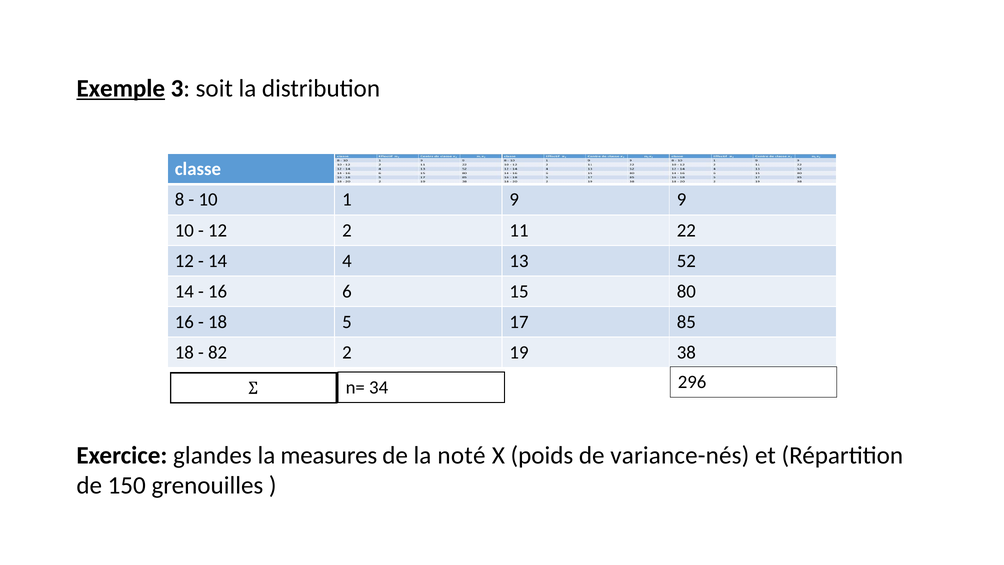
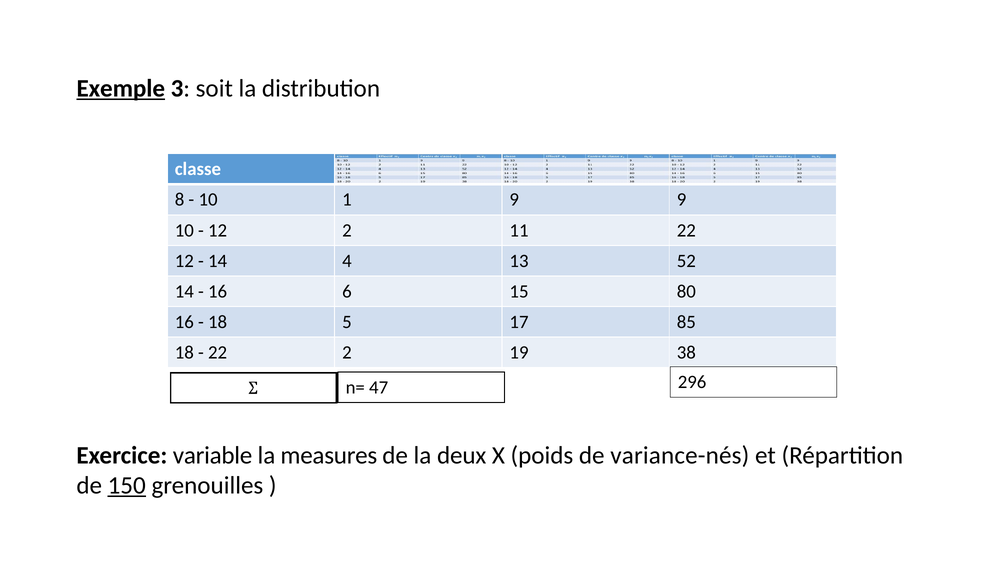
82: 82 -> 22 (218, 352)
34: 34 -> 47 (379, 387)
glandes: glandes -> variable (213, 455)
noté: noté -> deux (462, 455)
150 underline: none -> present (127, 485)
